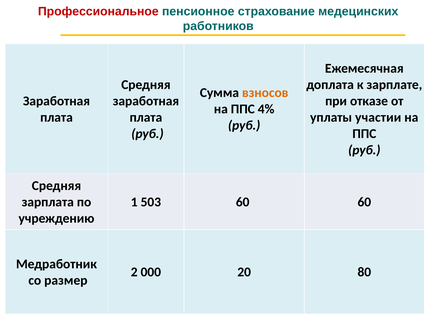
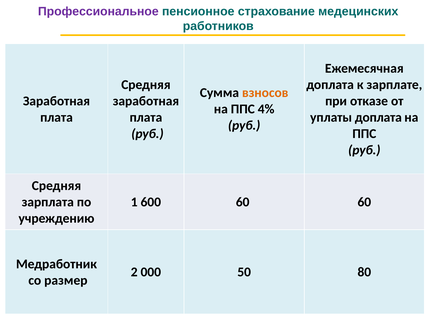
Профессиональное colour: red -> purple (98, 11)
уплаты участии: участии -> доплата (378, 117)
503: 503 -> 600 (151, 202)
20: 20 -> 50 (244, 272)
